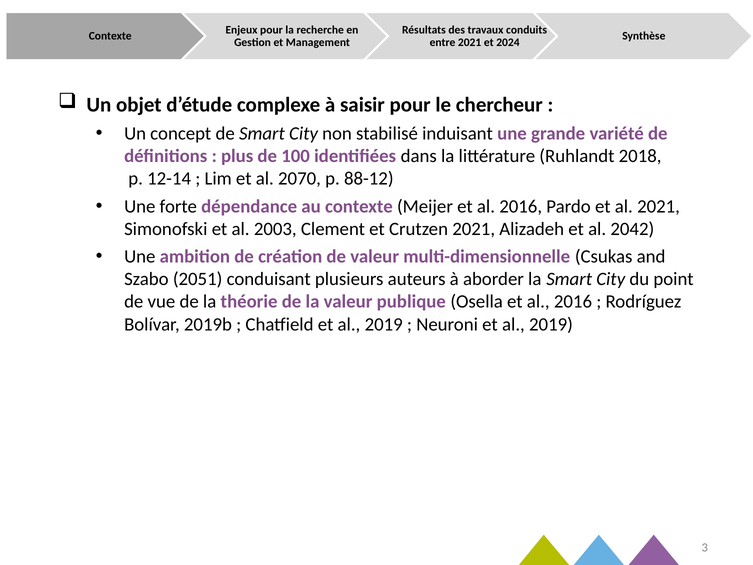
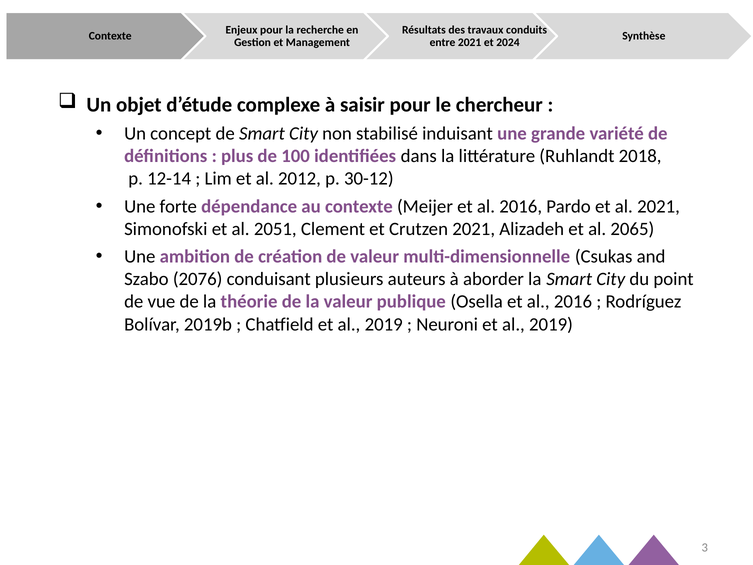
2070: 2070 -> 2012 (299, 179)
88-12: 88-12 -> 30-12 (369, 179)
2003: 2003 -> 2051 (275, 229)
2042: 2042 -> 2065 (632, 229)
2051: 2051 -> 2076 (198, 279)
